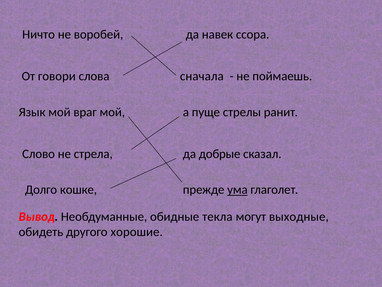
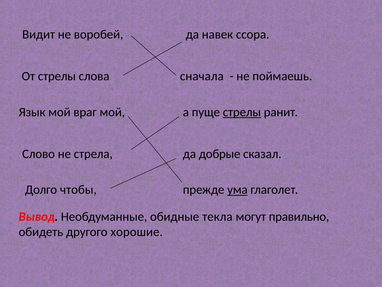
Ничто: Ничто -> Видит (39, 34)
От говори: говори -> стрелы (57, 76)
стрелы underline: none -> present (242, 112)
кошке: кошке -> чтобы (78, 189)
выходные: выходные -> правильно (299, 216)
